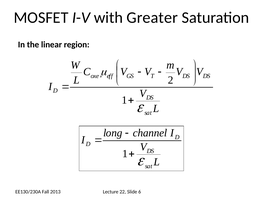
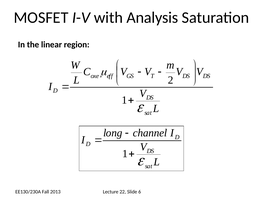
Greater: Greater -> Analysis (152, 18)
